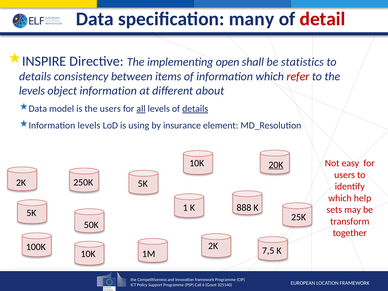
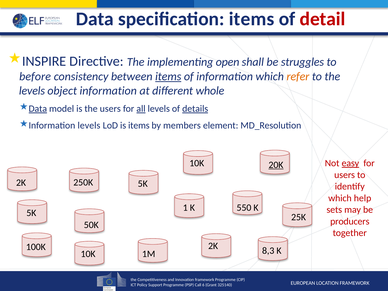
specification many: many -> items (252, 19)
statistics: statistics -> struggles (303, 62)
details: details -> before (35, 77)
items underline: none -> present (168, 77)
refer colour: red -> orange (298, 77)
about: about -> whole (210, 91)
Data underline: none -> present (38, 109)
is using: using -> items (139, 125)
insurance: insurance -> members (182, 125)
easy underline: none -> present (350, 163)
888: 888 -> 550 (244, 208)
transform: transform -> producers (350, 221)
7,5: 7,5 -> 8,3 (268, 251)
